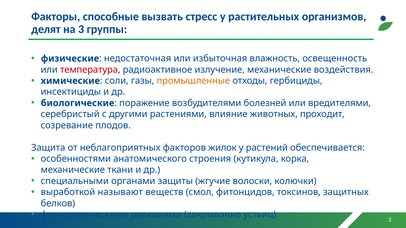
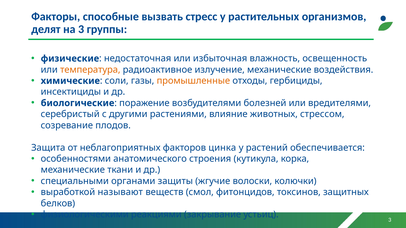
температура colour: red -> orange (90, 70)
проходит: проходит -> стрессом (322, 114)
жилок: жилок -> цинка (222, 148)
